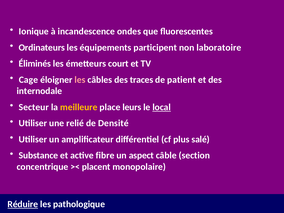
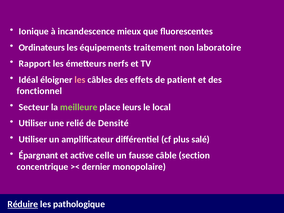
ondes: ondes -> mieux (129, 31)
participent: participent -> traitement (155, 48)
Éliminés: Éliminés -> Rapport (35, 64)
court: court -> nerfs (118, 64)
Cage: Cage -> Idéal (28, 80)
traces: traces -> effets (141, 80)
internodale: internodale -> fonctionnel (39, 91)
meilleure colour: yellow -> light green (79, 107)
local underline: present -> none (162, 107)
Substance: Substance -> Épargnant (38, 155)
fibre: fibre -> celle (105, 155)
aspect: aspect -> fausse (141, 155)
placent: placent -> dernier (96, 167)
